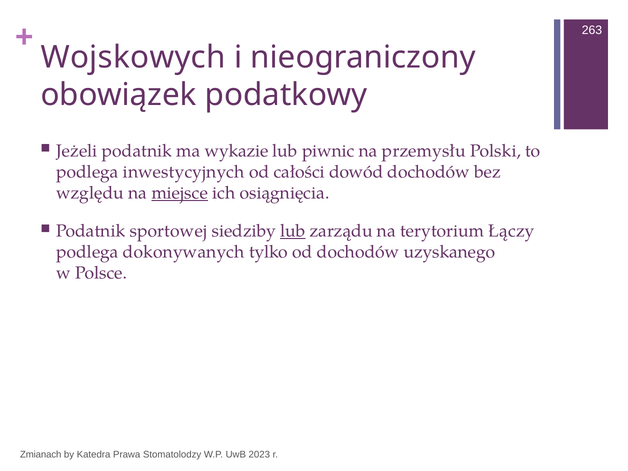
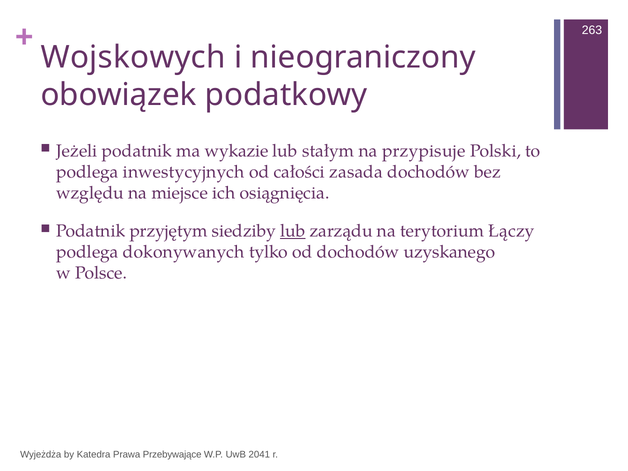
piwnic: piwnic -> stałym (328, 151)
przemysłu: przemysłu -> przypisuje (424, 151)
dowód: dowód -> zasada (356, 172)
miejsce underline: present -> none (180, 193)
sportowej: sportowej -> przyjętym (169, 231)
Zmianach: Zmianach -> Wyjeżdża (41, 454)
Stomatolodzy: Stomatolodzy -> Przebywające (172, 454)
2023: 2023 -> 2041 (259, 454)
